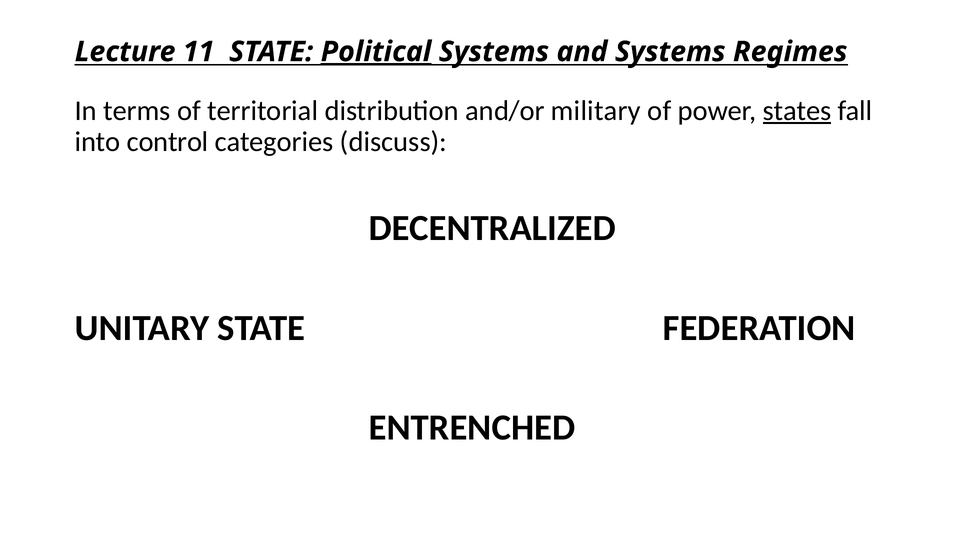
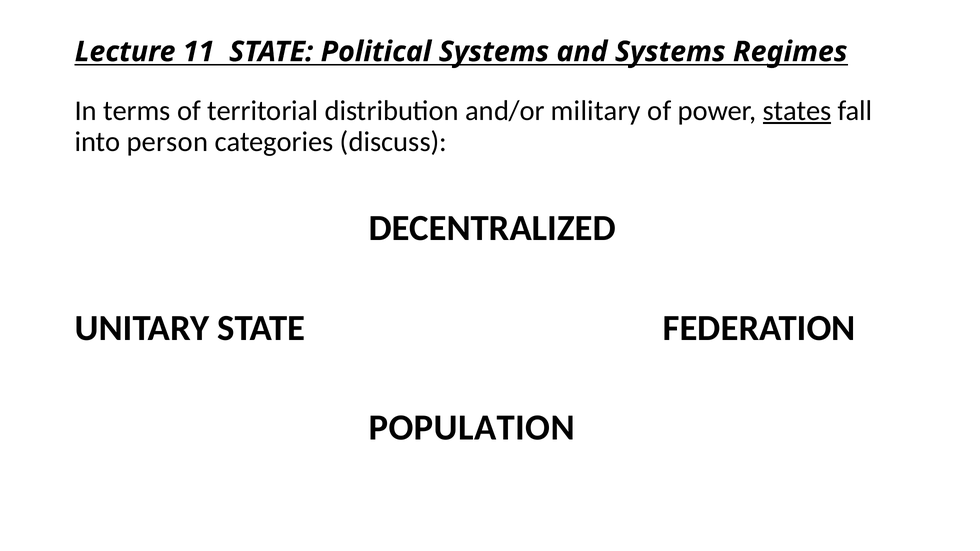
Political underline: present -> none (376, 52)
control: control -> person (167, 142)
ENTRENCHED: ENTRENCHED -> POPULATION (472, 428)
